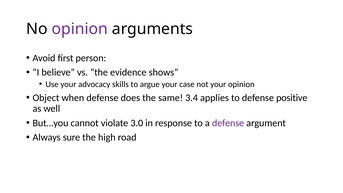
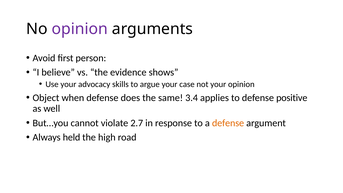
3.0: 3.0 -> 2.7 (137, 123)
defense colour: purple -> orange (228, 123)
sure: sure -> held (71, 137)
